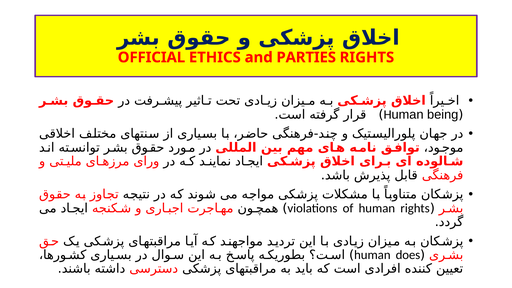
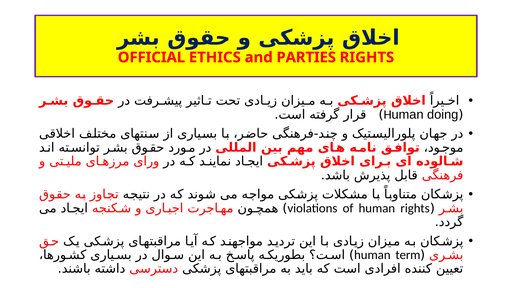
being: being -> doing (443, 115)
does: does -> term (408, 255)
